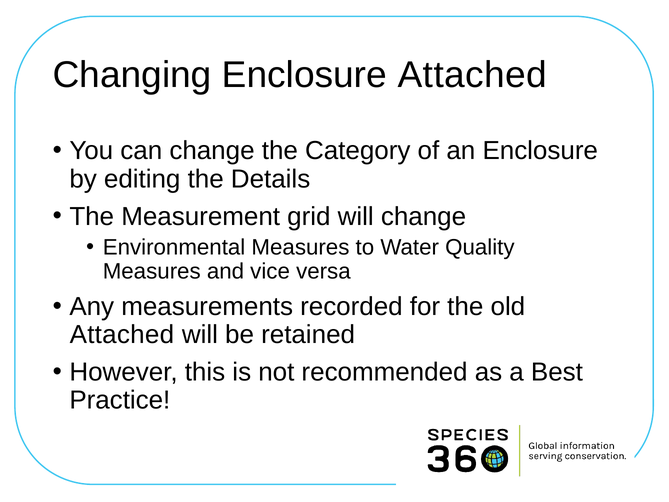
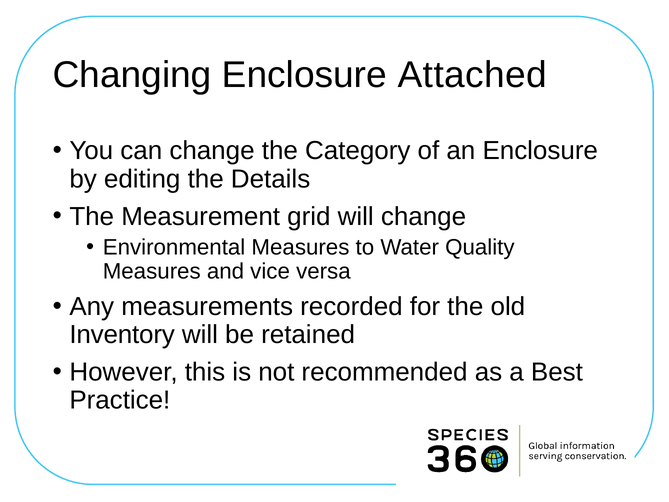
Attached: Attached -> Inventory (122, 335)
